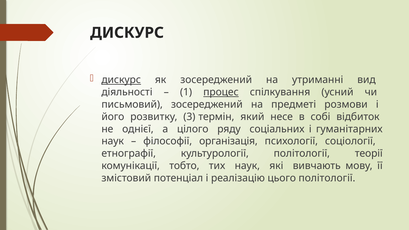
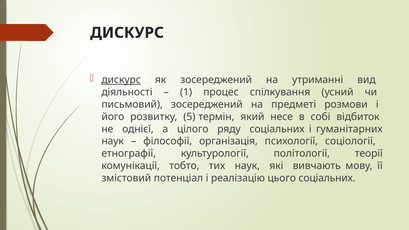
процес underline: present -> none (221, 92)
3: 3 -> 5 (189, 117)
цього політології: політології -> соціальних (327, 178)
